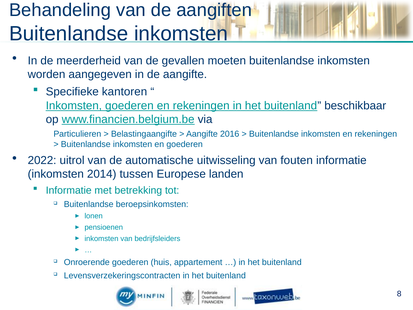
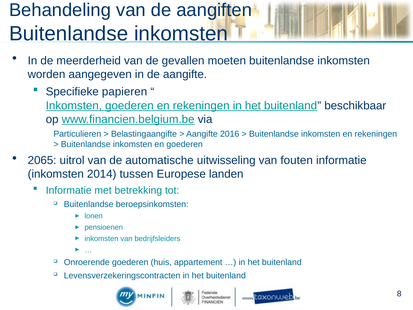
kantoren: kantoren -> papieren (125, 92)
2022: 2022 -> 2065 (42, 160)
